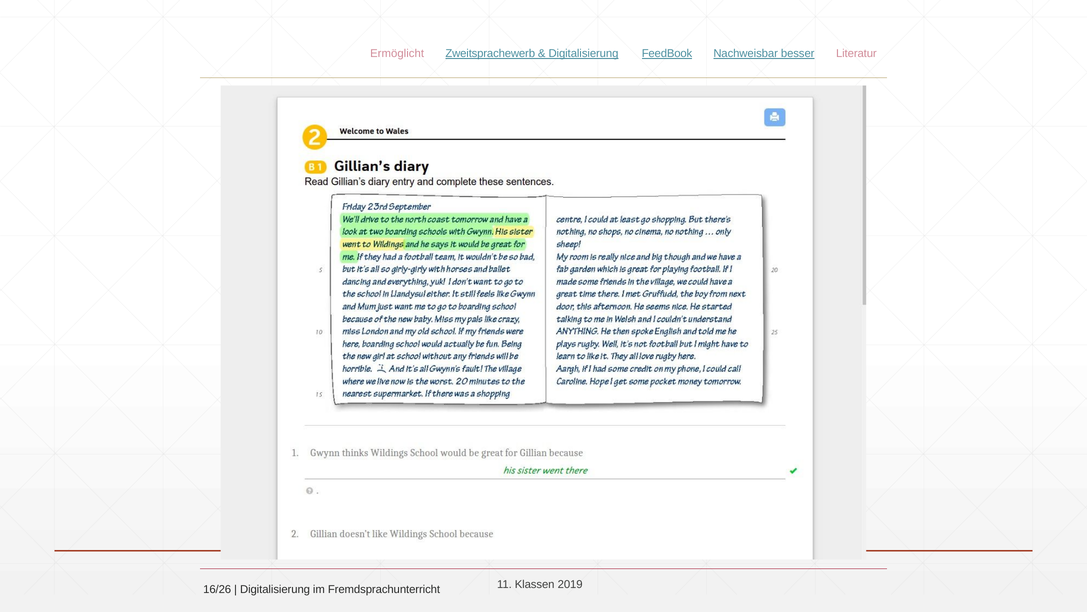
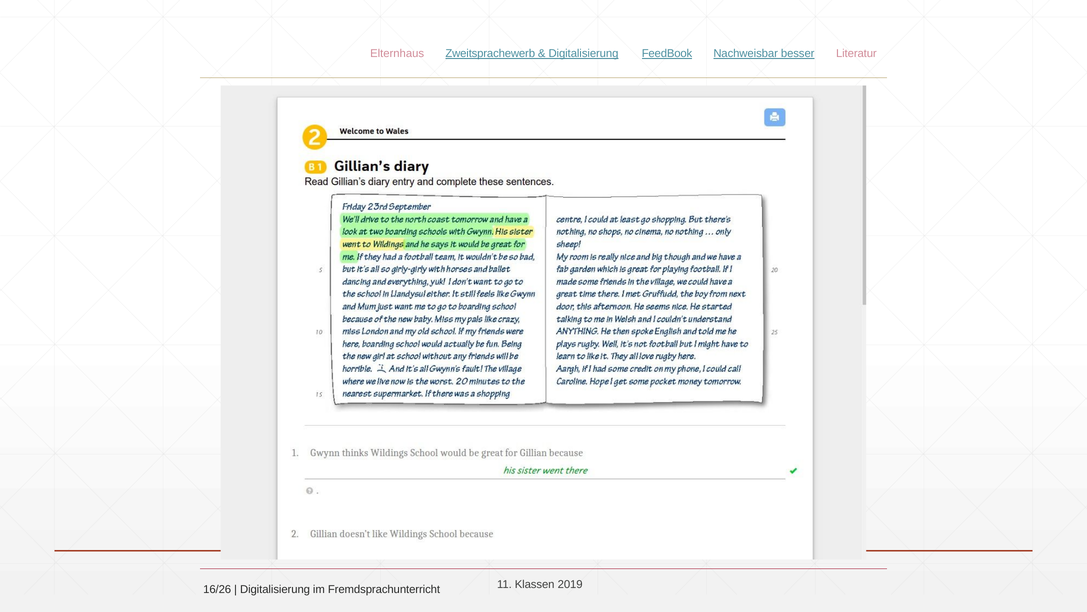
Ermöglicht: Ermöglicht -> Elternhaus (397, 53)
